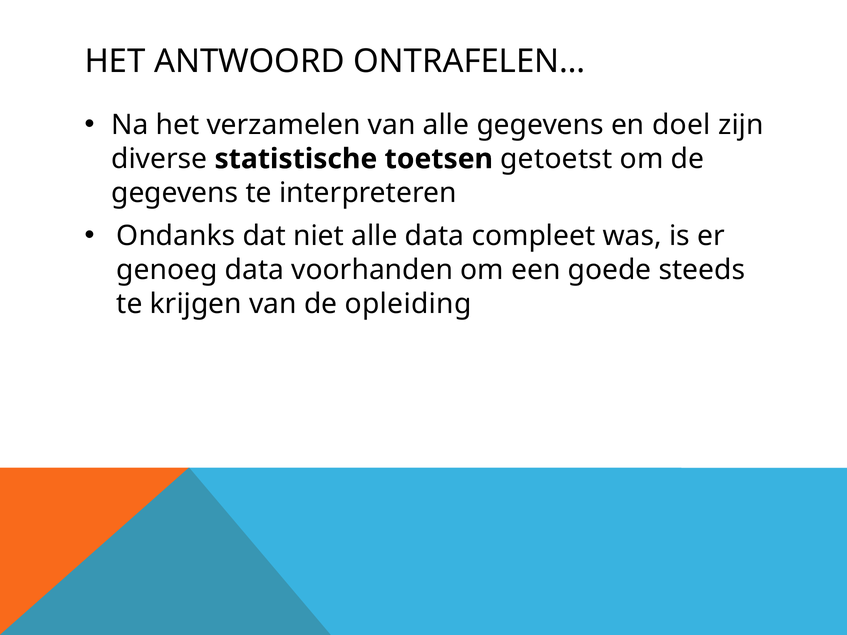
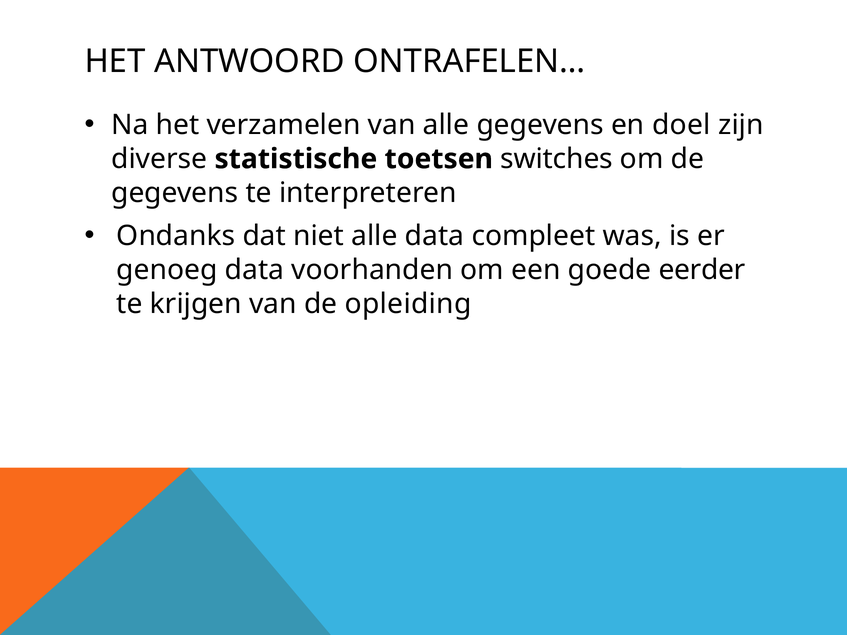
getoetst: getoetst -> switches (557, 159)
steeds: steeds -> eerder (702, 270)
